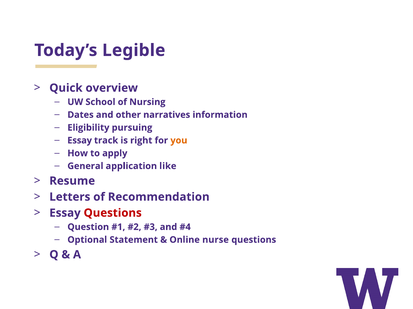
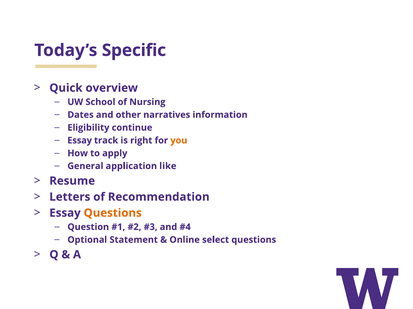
Legible: Legible -> Specific (134, 50)
pursuing: pursuing -> continue (132, 128)
Questions colour: red -> orange (113, 213)
nurse: nurse -> select (216, 240)
